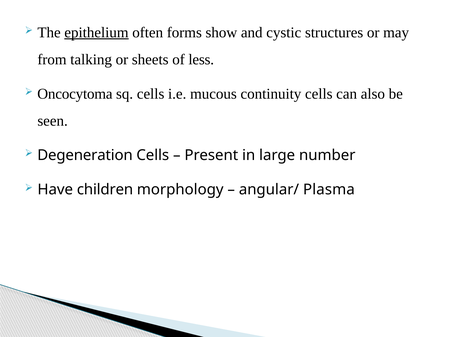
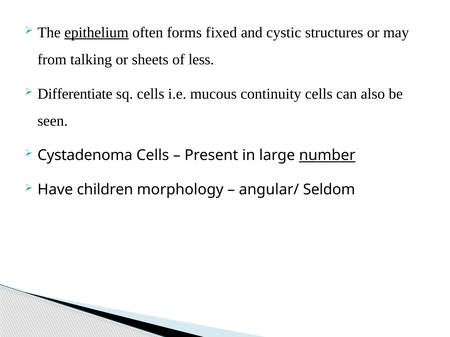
show: show -> fixed (221, 33)
Oncocytoma: Oncocytoma -> Differentiate (75, 94)
Degeneration: Degeneration -> Cystadenoma (85, 156)
number underline: none -> present (327, 156)
Plasma: Plasma -> Seldom (329, 190)
